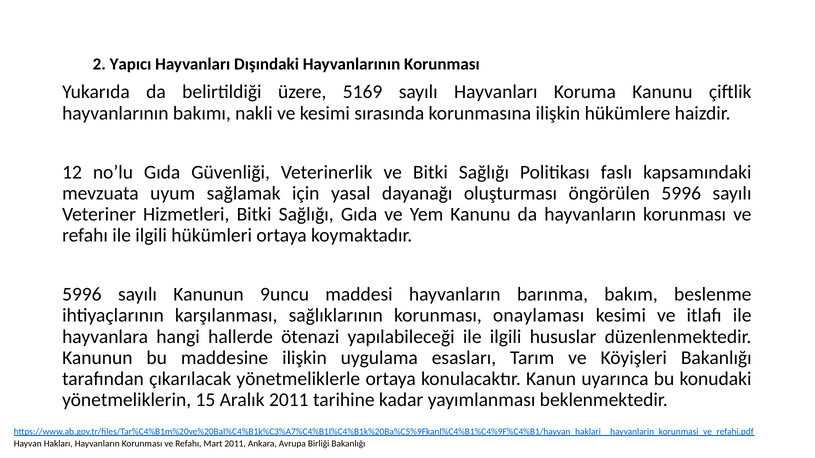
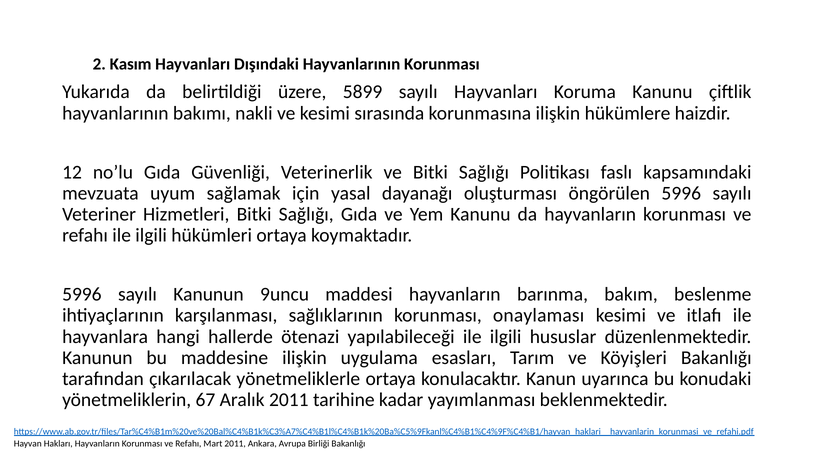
Yapıcı: Yapıcı -> Kasım (131, 64)
5169: 5169 -> 5899 (363, 92)
15: 15 -> 67 (205, 400)
